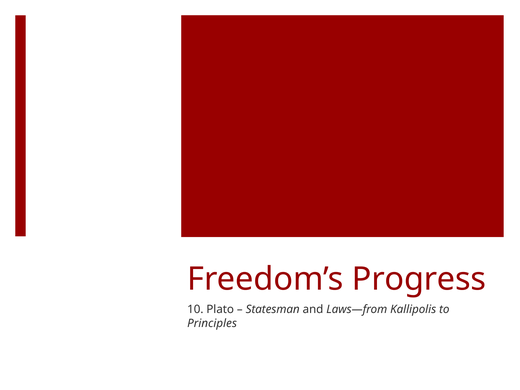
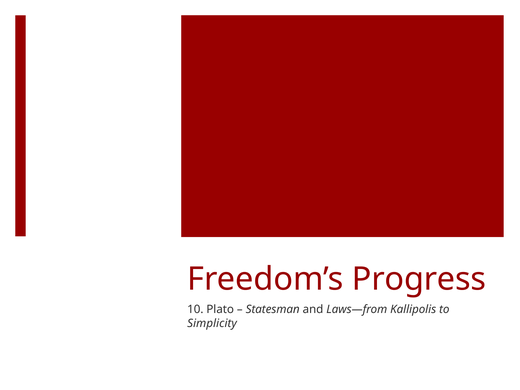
Principles: Principles -> Simplicity (212, 323)
